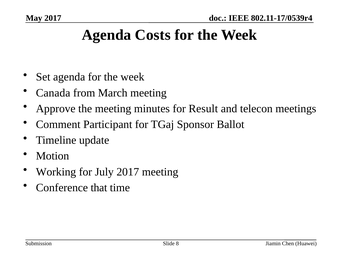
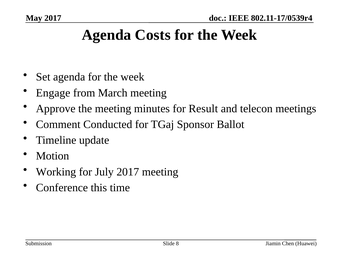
Canada: Canada -> Engage (53, 93)
Participant: Participant -> Conducted (108, 125)
that: that -> this (99, 188)
